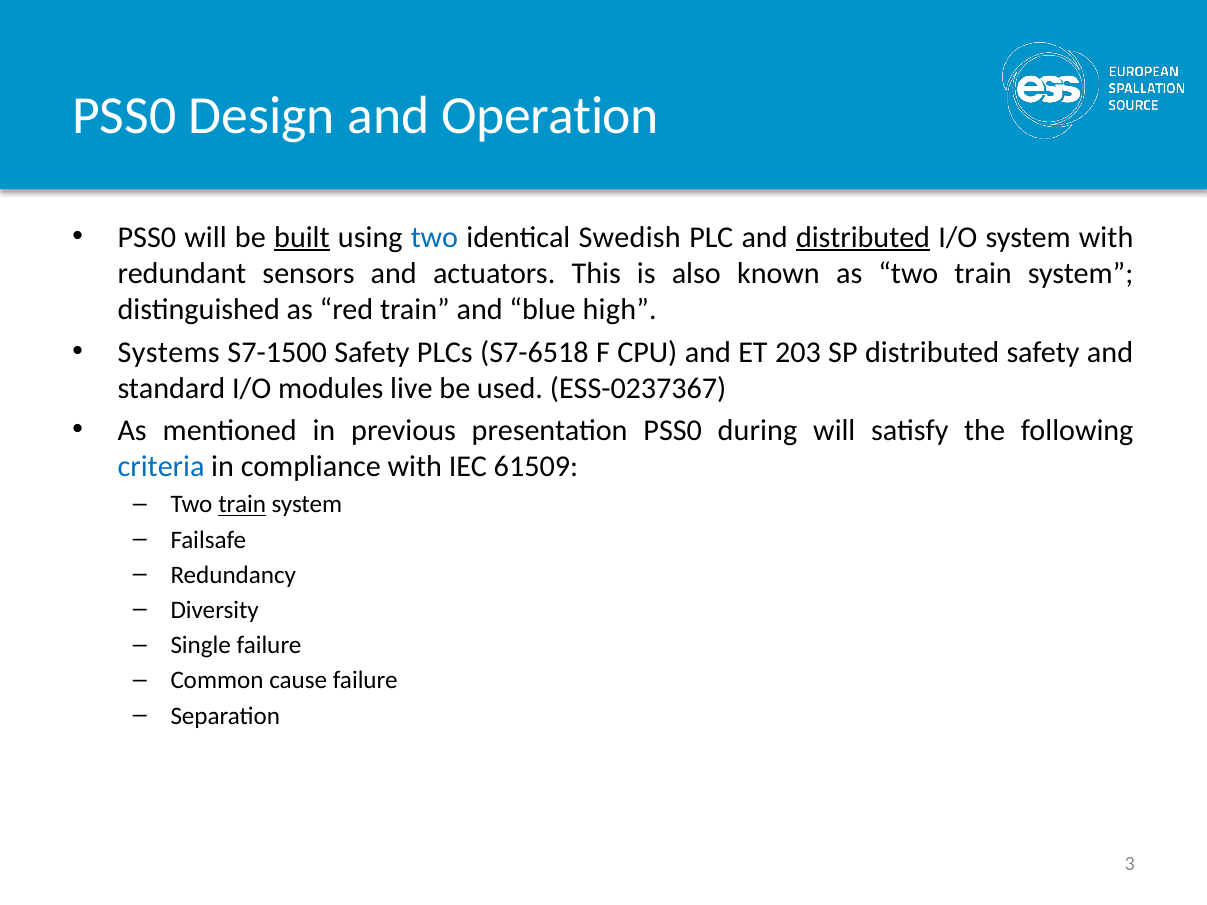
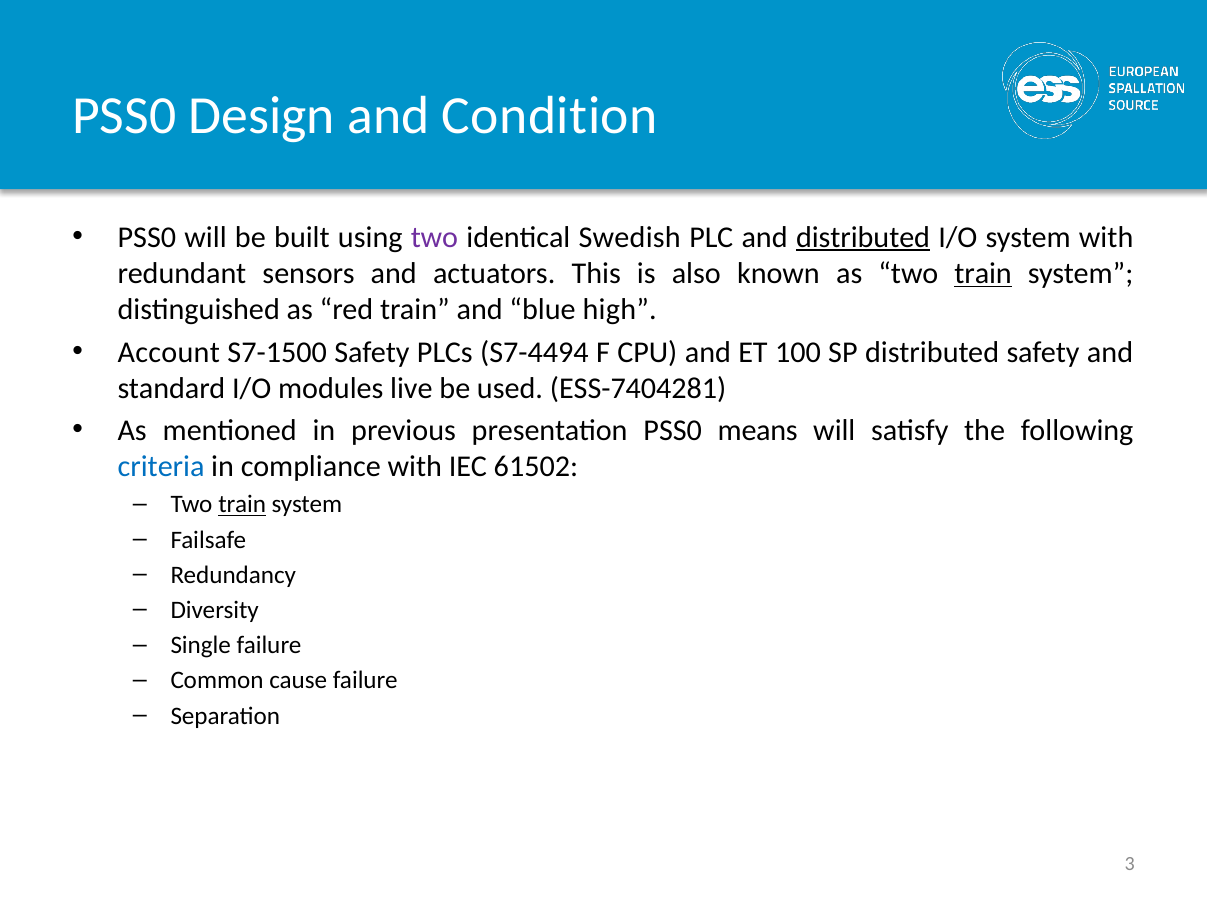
Operation: Operation -> Condition (550, 115)
built underline: present -> none (302, 237)
two colour: blue -> purple (434, 237)
train underline: none -> present (983, 274)
Systems: Systems -> Account (169, 352)
S7-6518: S7-6518 -> S7-4494 (534, 352)
203: 203 -> 100 (798, 352)
ESS-0237367: ESS-0237367 -> ESS-7404281 (638, 388)
during: during -> means (758, 431)
61509: 61509 -> 61502 (536, 467)
